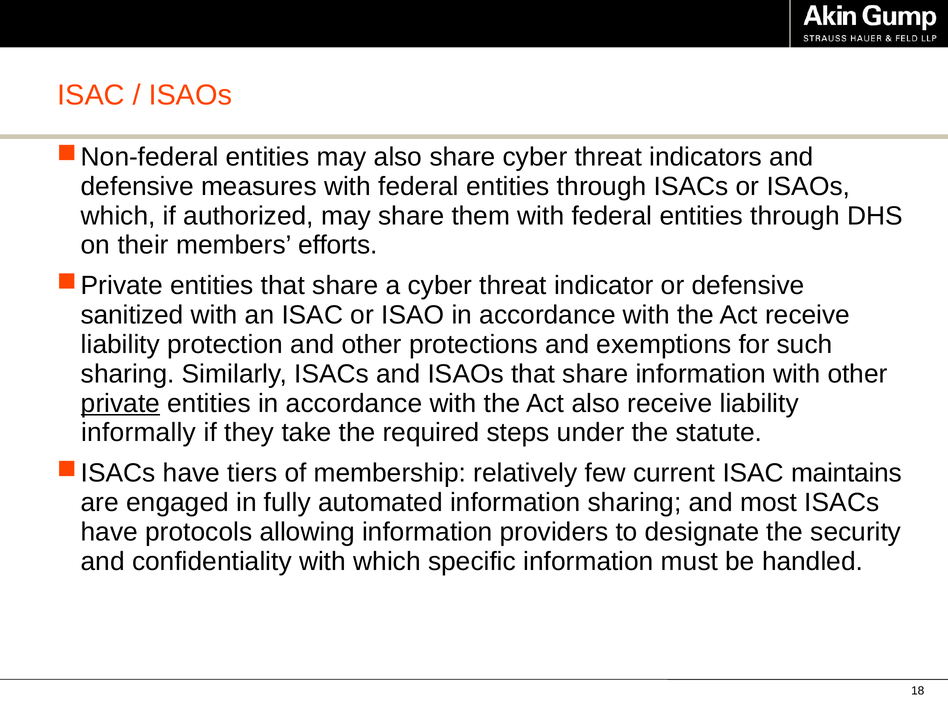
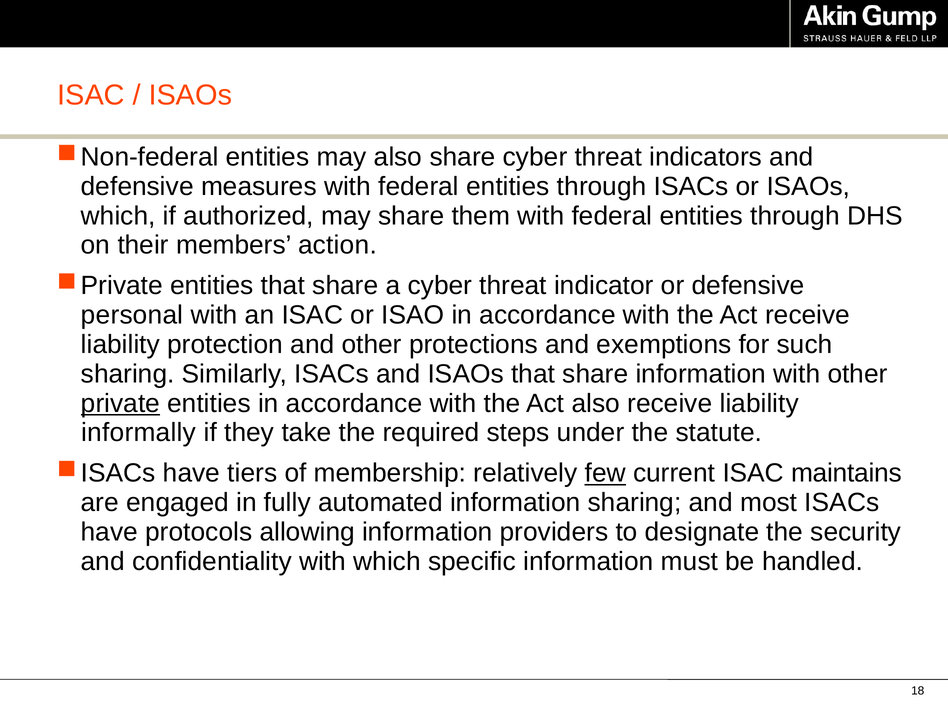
efforts: efforts -> action (338, 245)
sanitized: sanitized -> personal (132, 315)
few underline: none -> present (605, 473)
